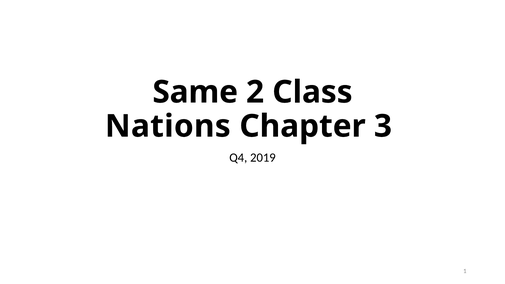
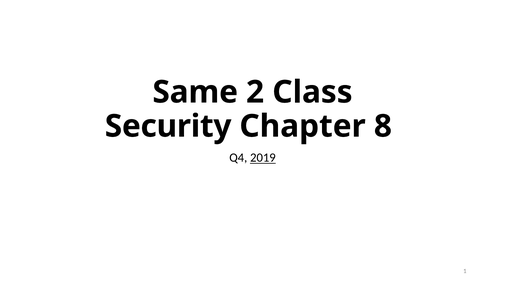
Nations: Nations -> Security (168, 126)
3: 3 -> 8 (383, 126)
2019 underline: none -> present (263, 158)
